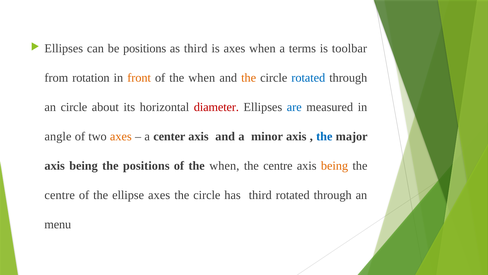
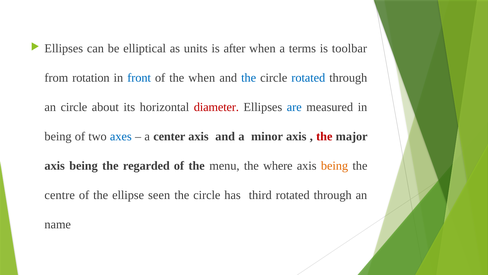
be positions: positions -> elliptical (145, 49)
as third: third -> units (196, 49)
is axes: axes -> after (235, 49)
front colour: orange -> blue (139, 78)
the colour: orange -> blue (249, 78)
angle: angle -> being (58, 136)
axes colour: orange -> blue (121, 136)
the colour: blue -> red (324, 136)
the positions: positions -> regarded (146, 166)
when: when -> menu (224, 166)
centre: centre -> where (278, 166)
ellipse axes: axes -> seen (159, 195)
menu: menu -> name (58, 224)
